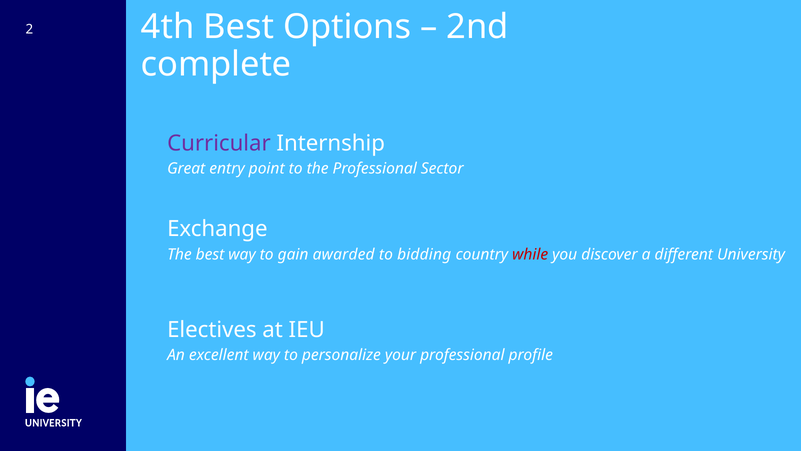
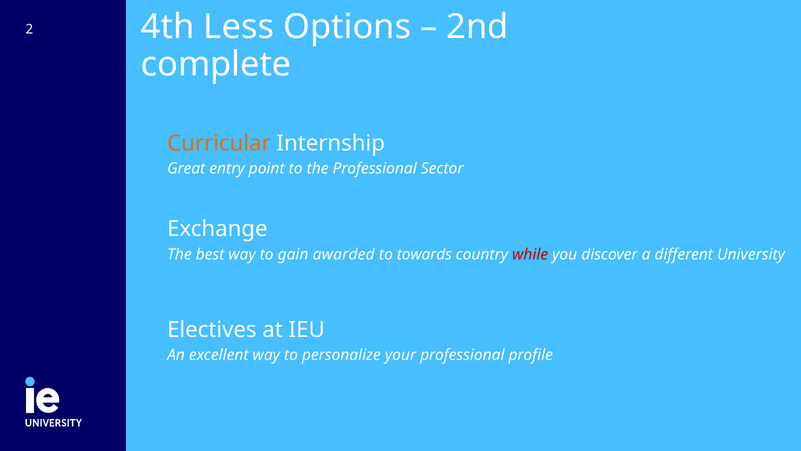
4th Best: Best -> Less (239, 27)
Curricular colour: purple -> orange (219, 143)
bidding: bidding -> towards (424, 254)
